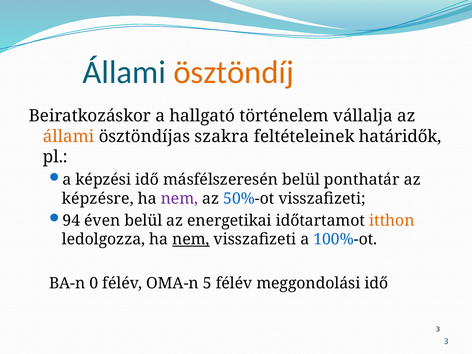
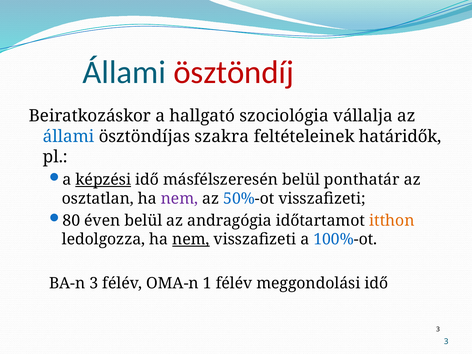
ösztöndíj colour: orange -> red (234, 72)
történelem: történelem -> szociológia (284, 116)
állami colour: orange -> blue (69, 136)
képzési underline: none -> present (103, 180)
képzésre: képzésre -> osztatlan (98, 199)
94: 94 -> 80 (71, 221)
energetikai: energetikai -> andragógia (229, 221)
BA-n 0: 0 -> 3 (94, 283)
5: 5 -> 1 (207, 283)
